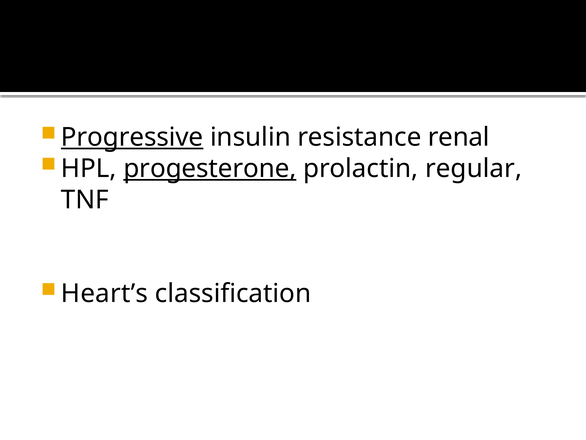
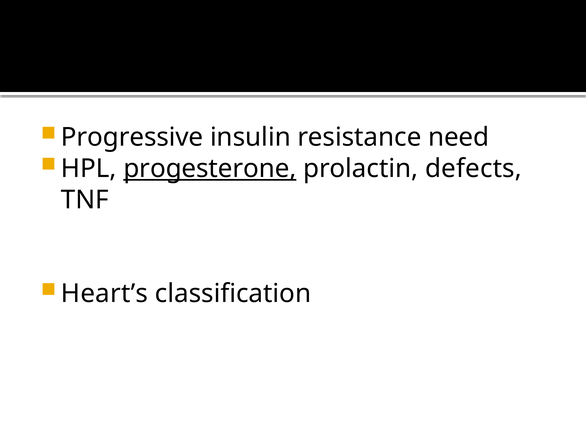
Progressive underline: present -> none (132, 137)
renal: renal -> need (459, 137)
regular: regular -> defects (474, 168)
